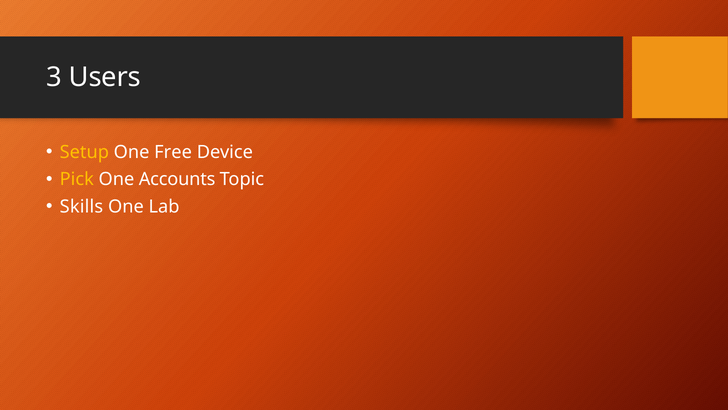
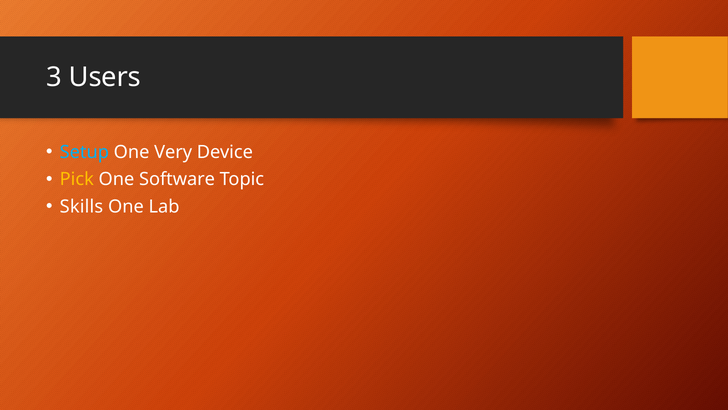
Setup colour: yellow -> light blue (84, 152)
Free: Free -> Very (173, 152)
Accounts: Accounts -> Software (177, 179)
